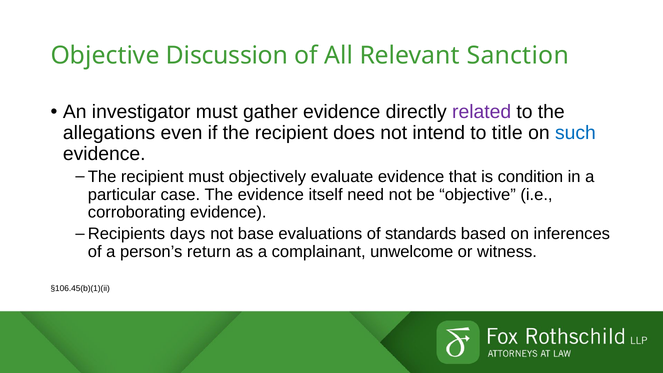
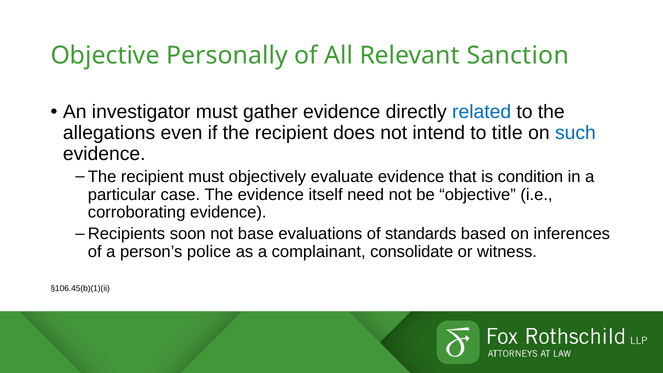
Discussion: Discussion -> Personally (227, 56)
related colour: purple -> blue (482, 112)
days: days -> soon (188, 234)
return: return -> police (209, 252)
unwelcome: unwelcome -> consolidate (412, 252)
